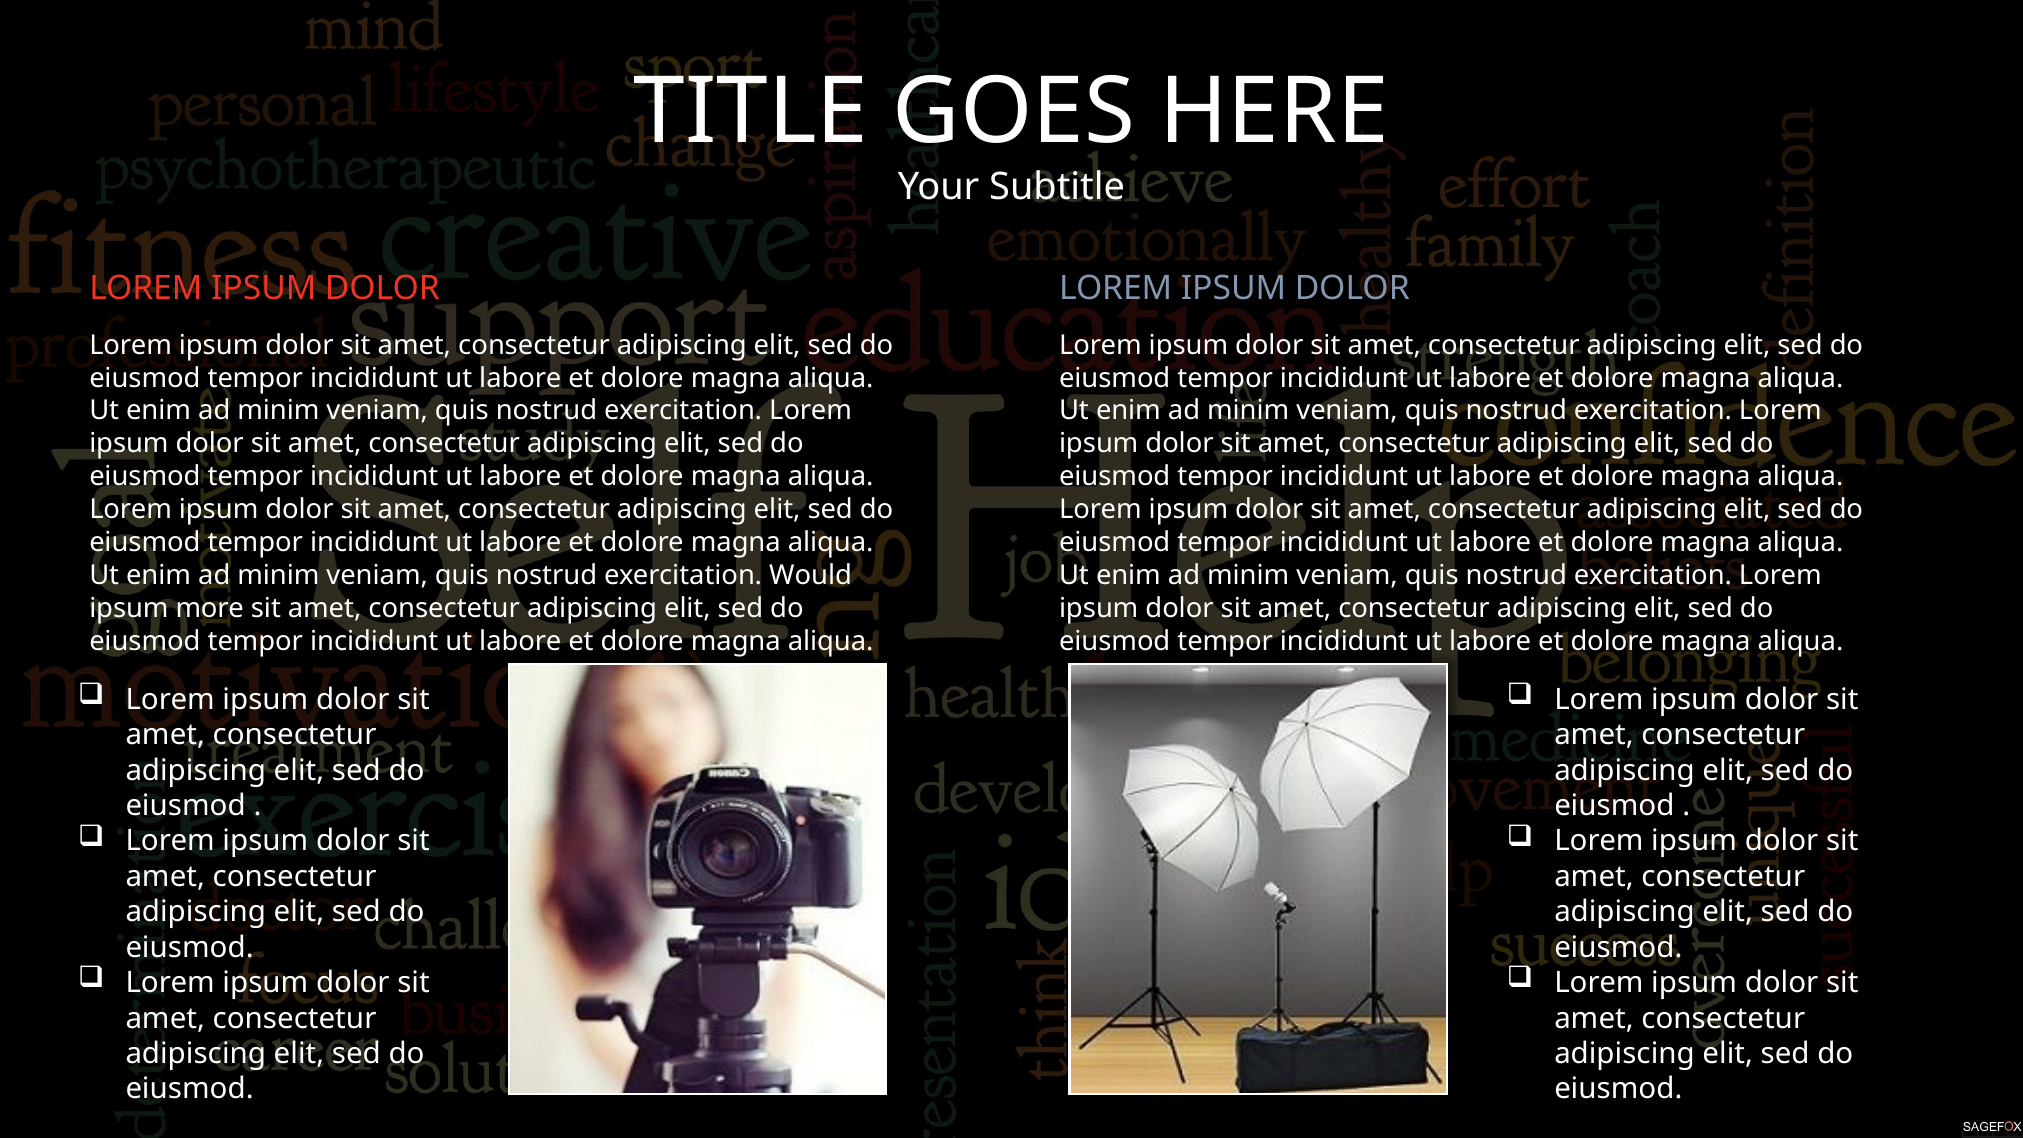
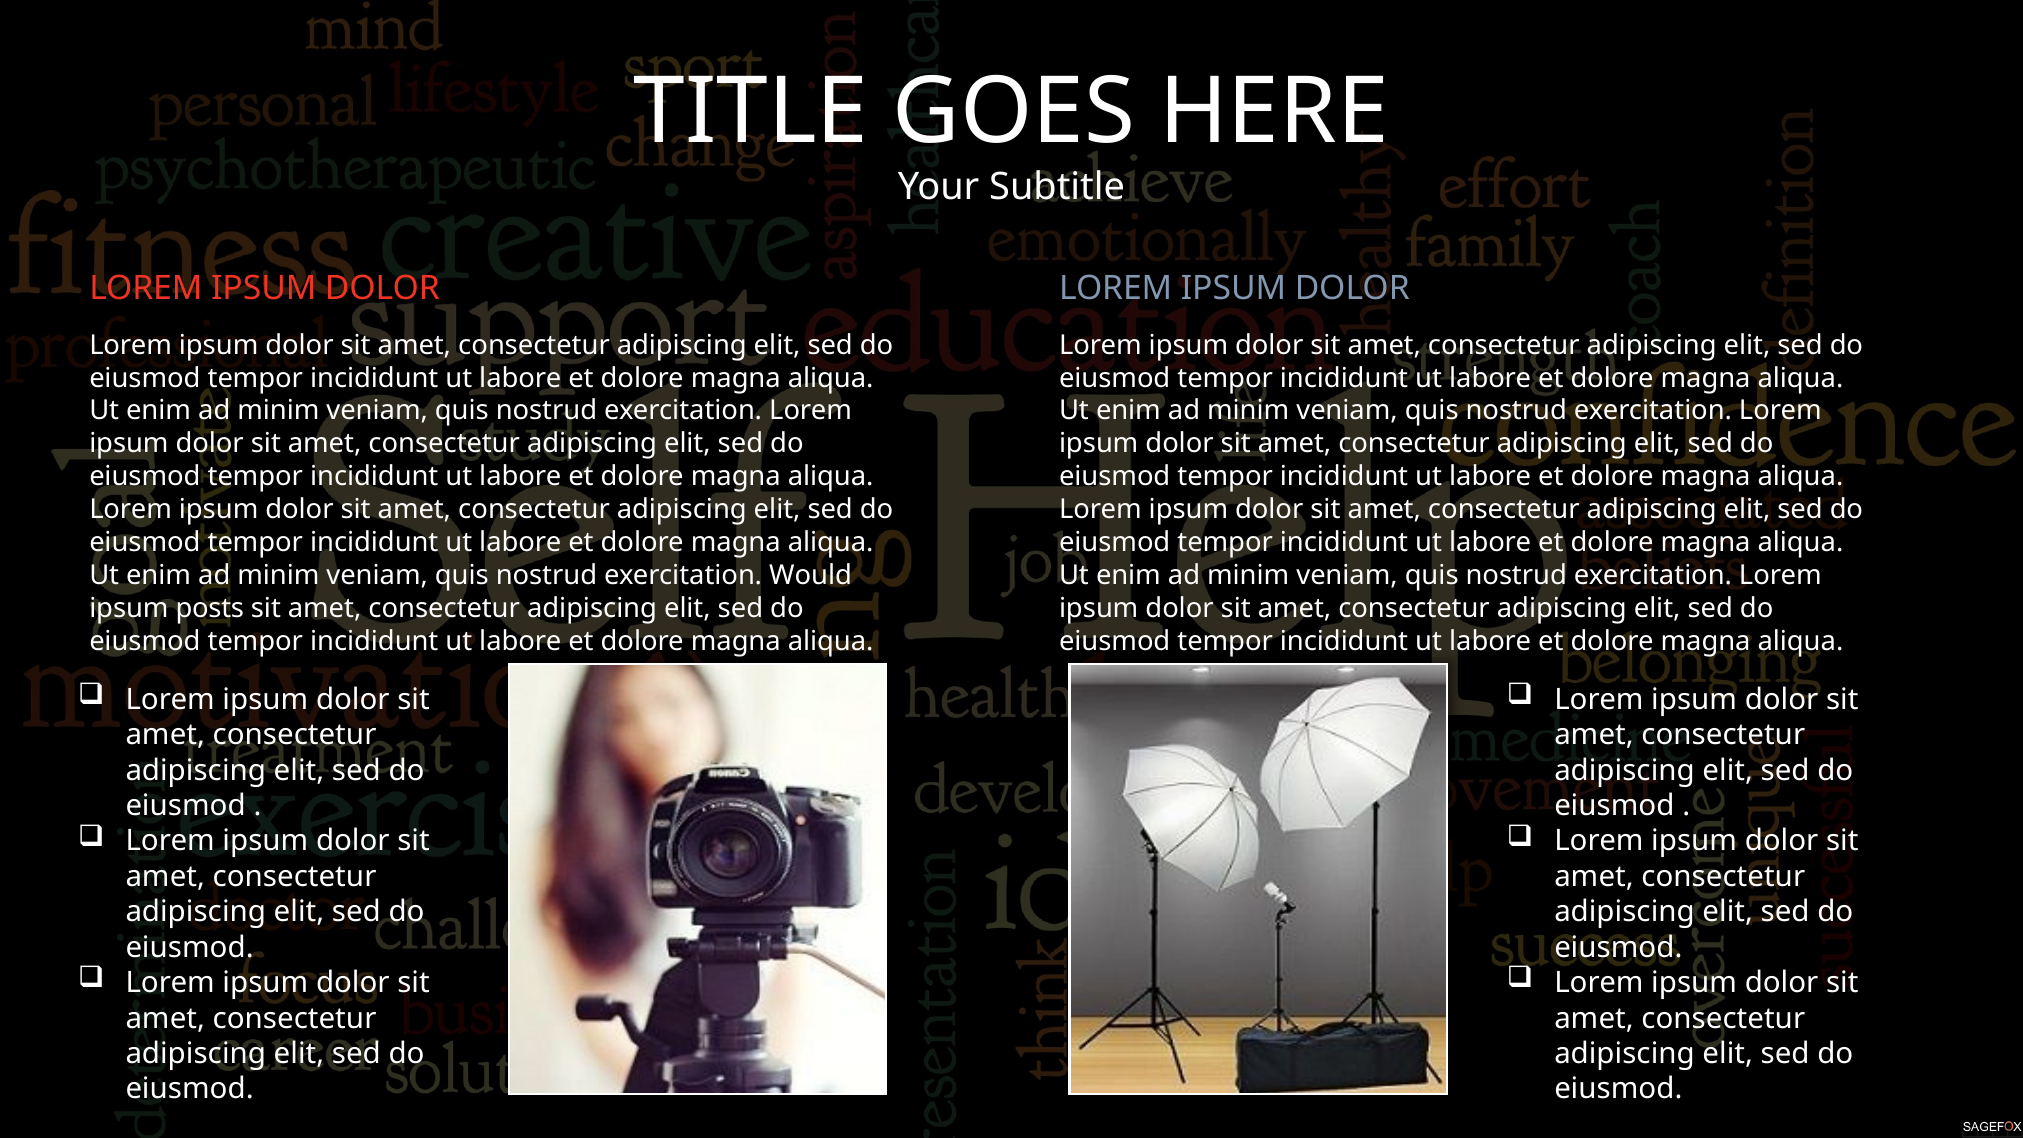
more: more -> posts (210, 608)
